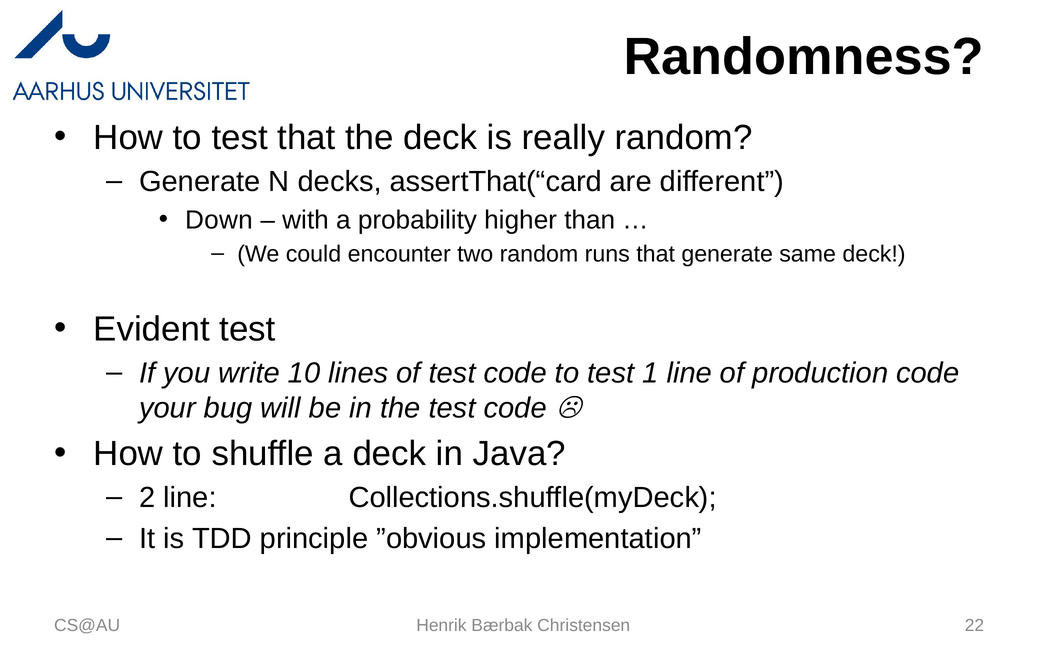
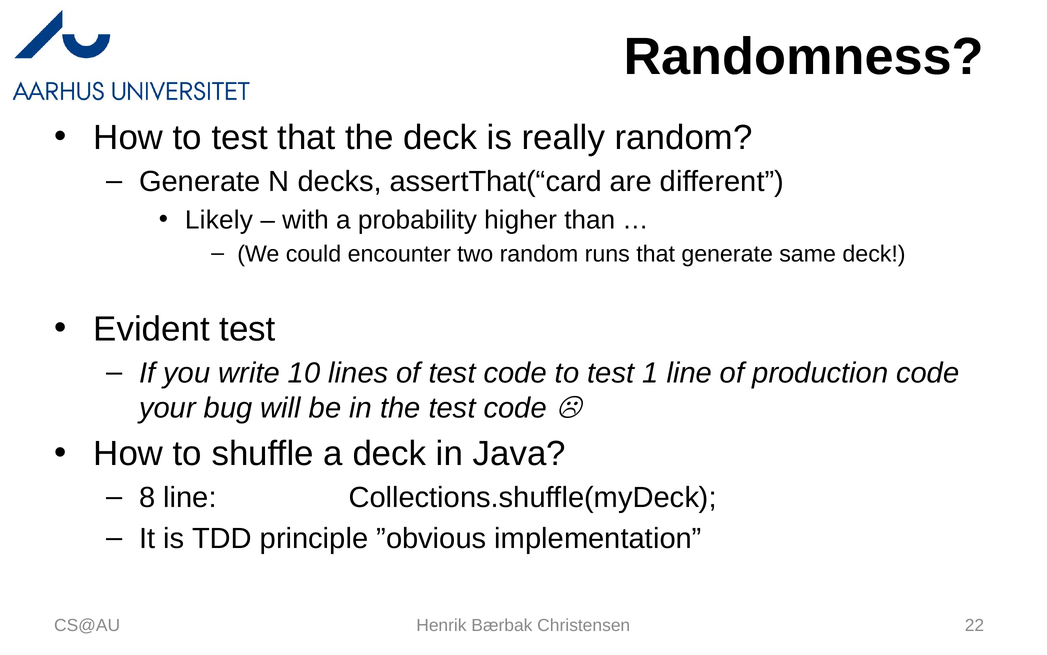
Down: Down -> Likely (219, 220)
2: 2 -> 8 (147, 497)
